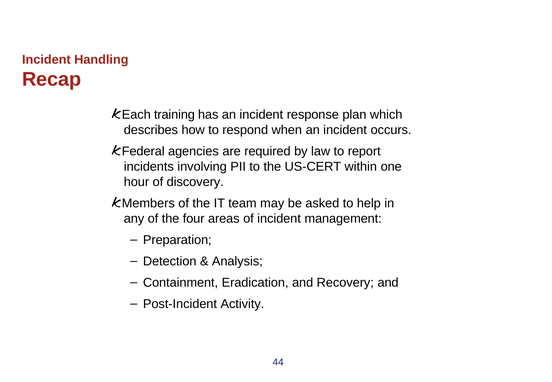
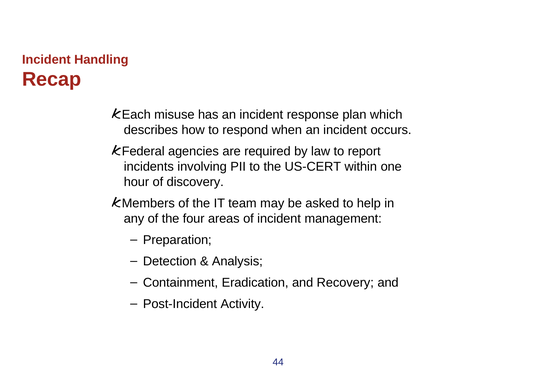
training: training -> misuse (174, 115)
